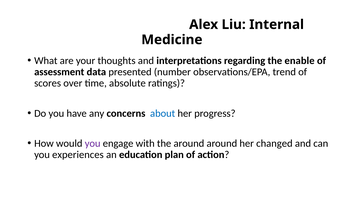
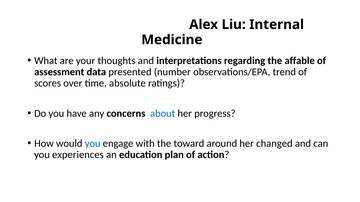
enable: enable -> affable (300, 61)
you colour: purple -> blue (93, 144)
the around: around -> toward (189, 144)
